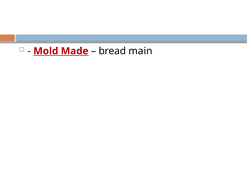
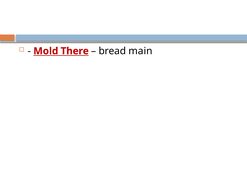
Made: Made -> There (75, 51)
